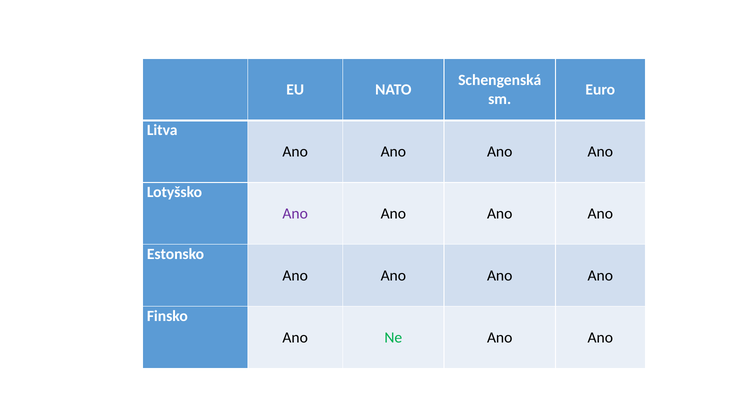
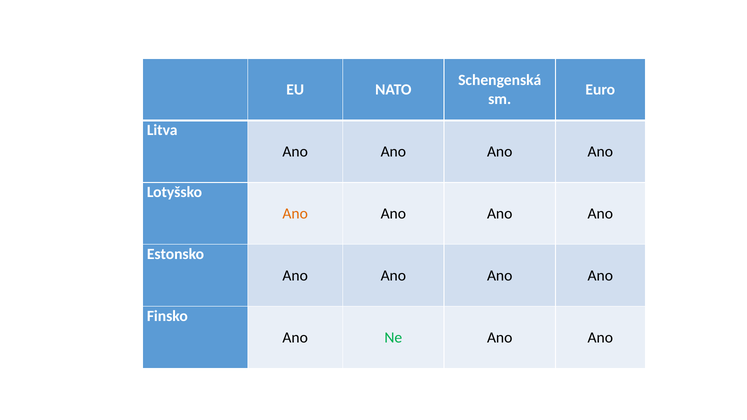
Ano colour: purple -> orange (295, 214)
